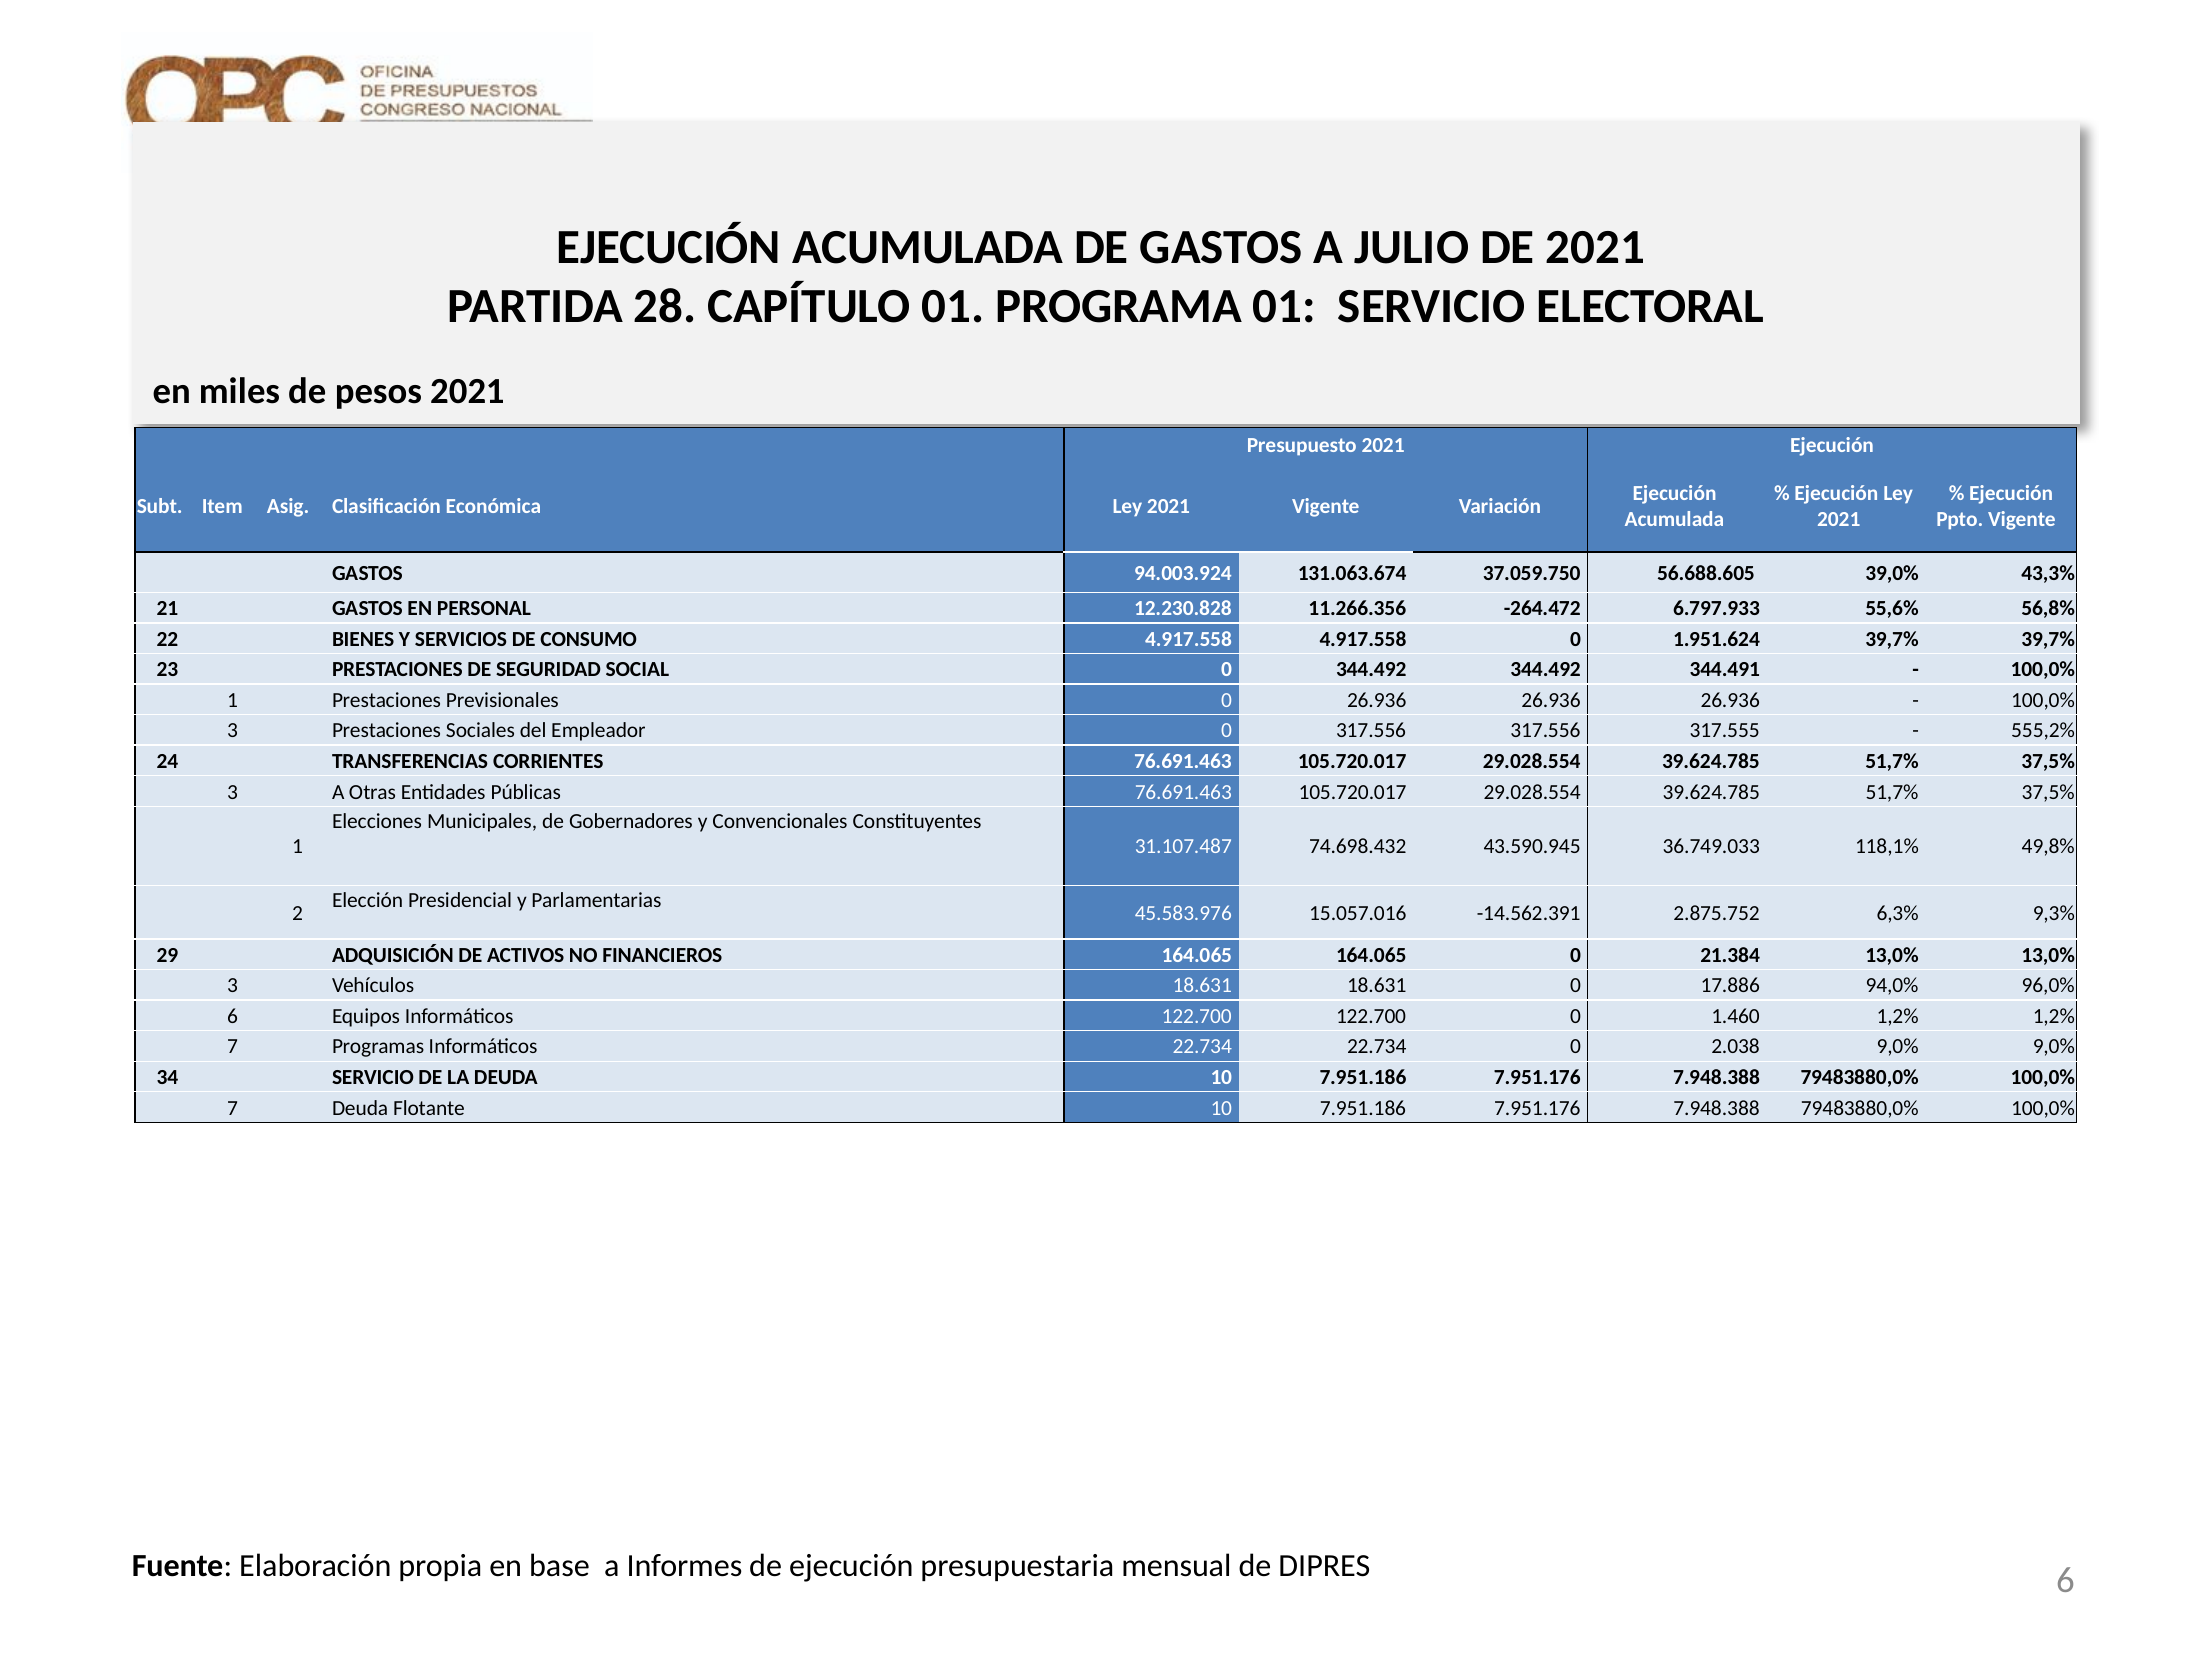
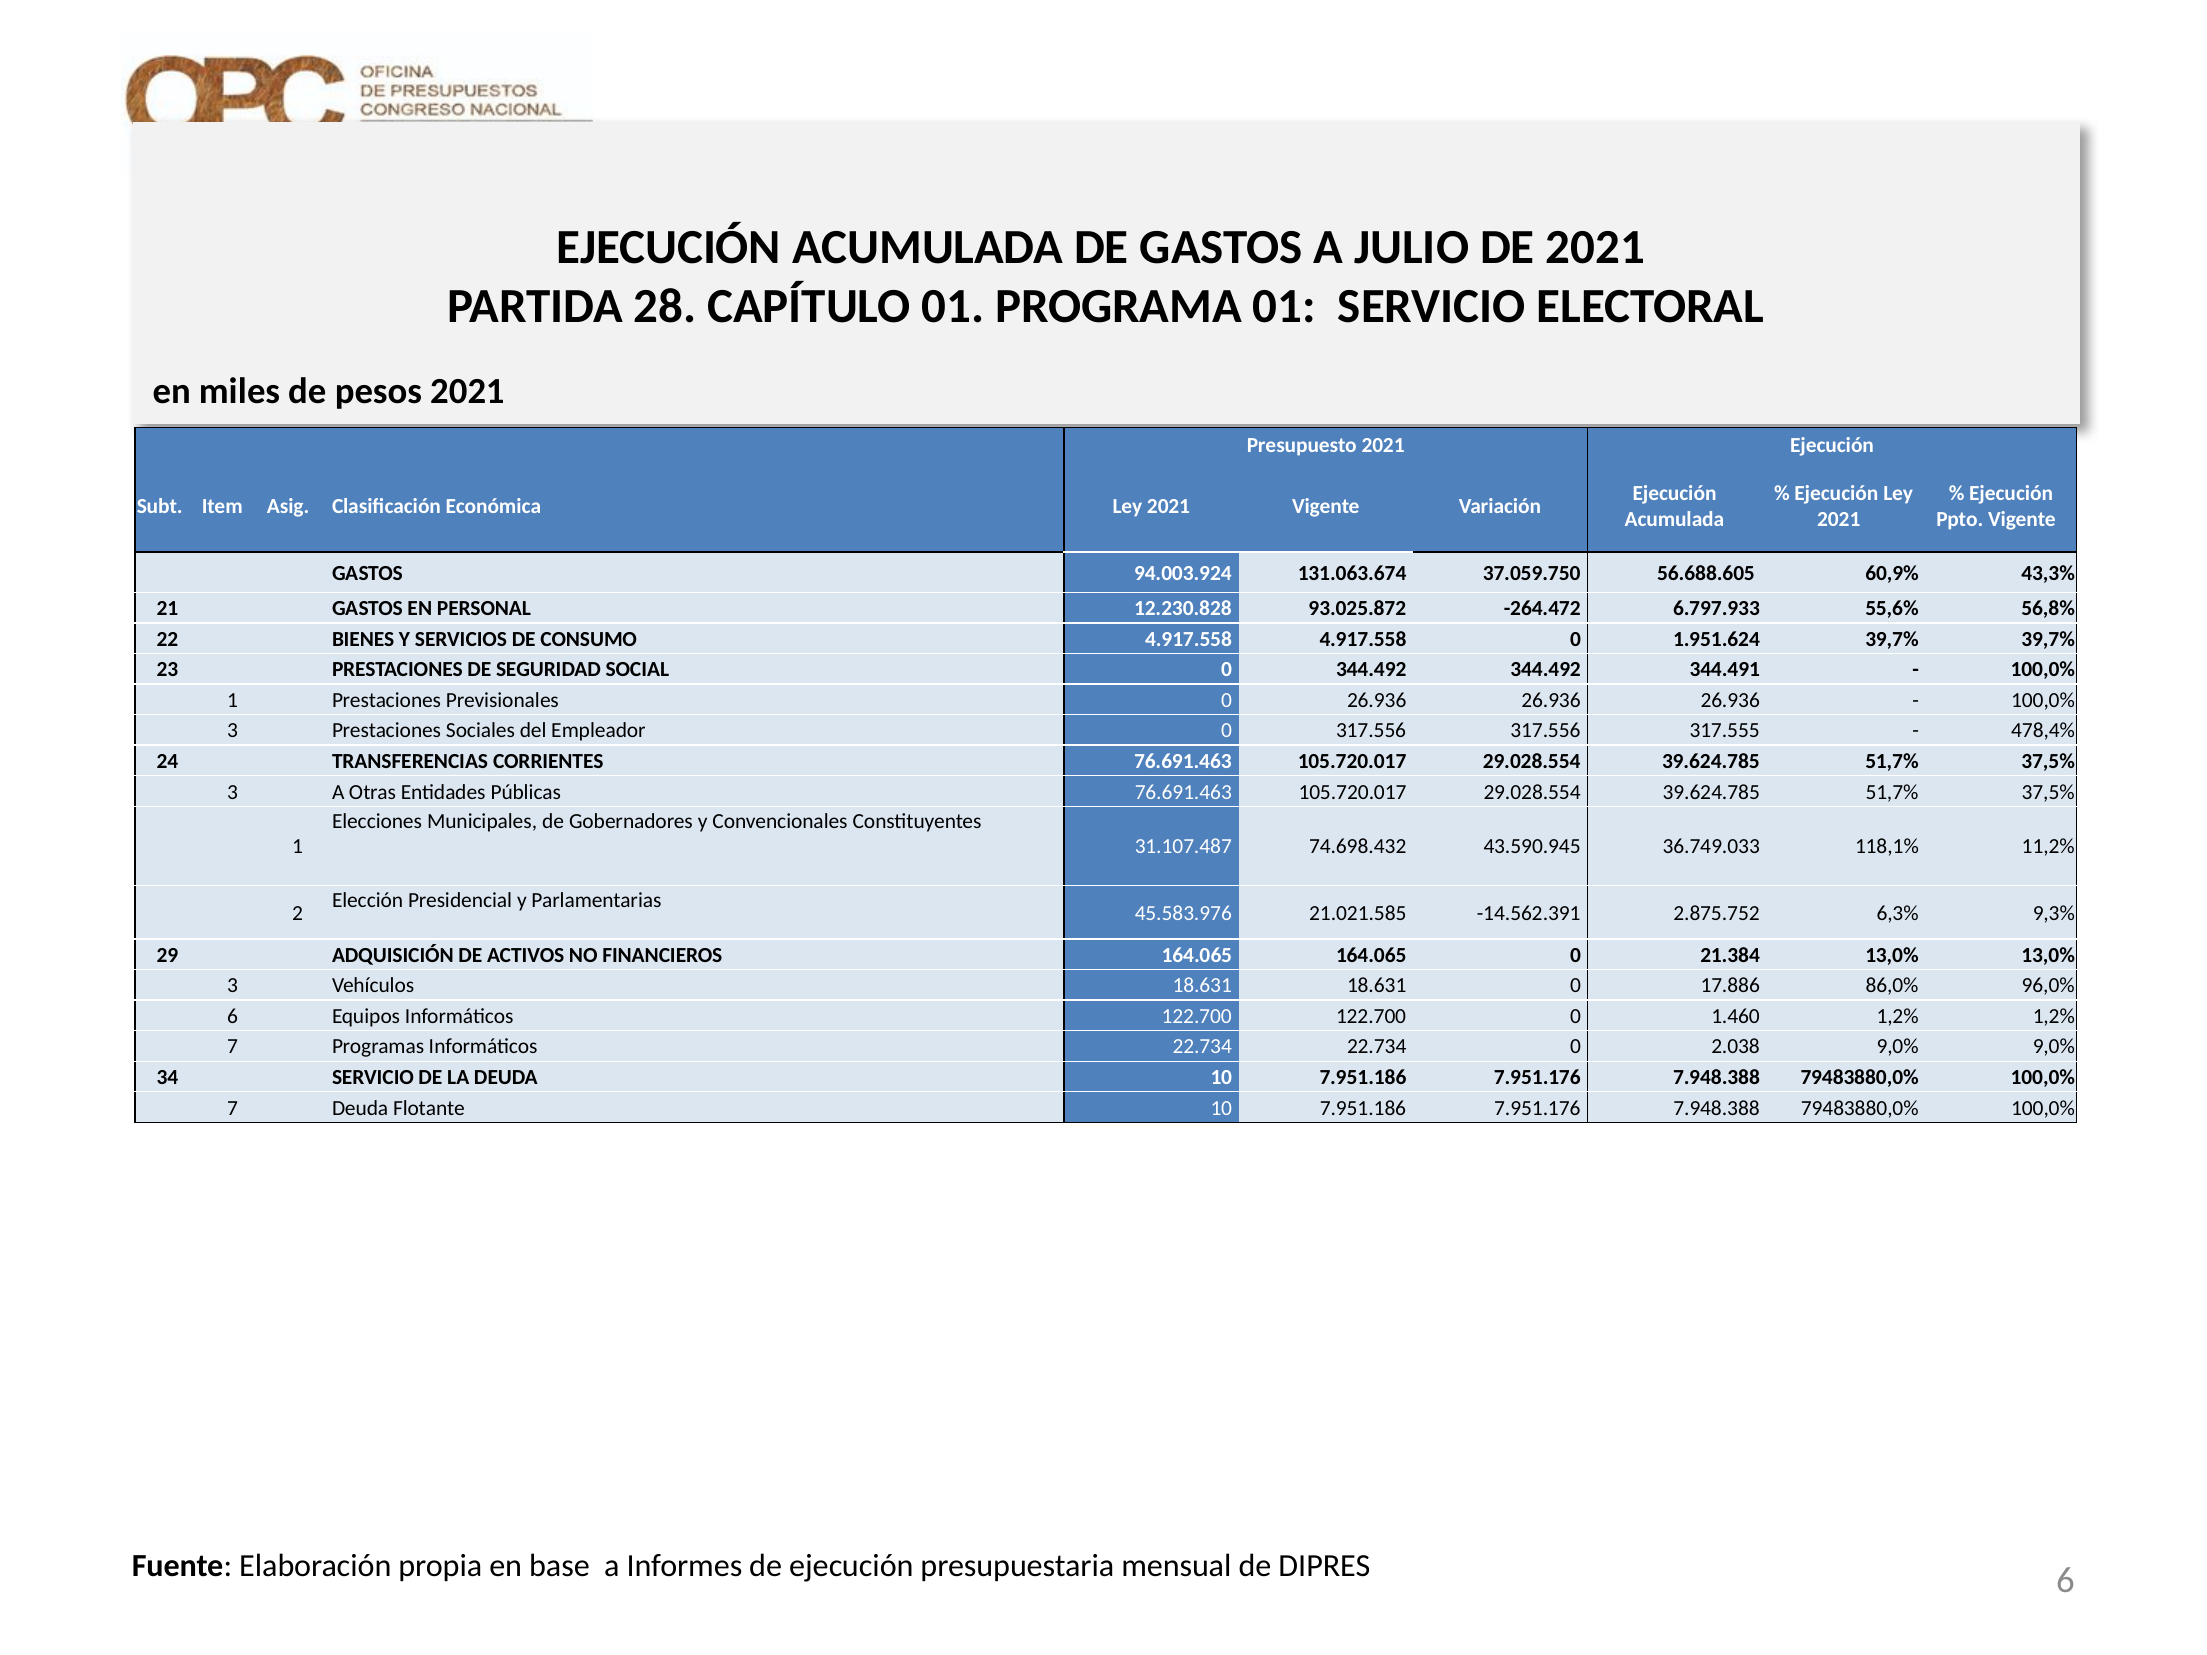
39,0%: 39,0% -> 60,9% (1892, 573)
11.266.356: 11.266.356 -> 93.025.872 (1357, 609)
555,2%: 555,2% -> 478,4% (2043, 731)
49,8%: 49,8% -> 11,2% (2048, 847)
15.057.016: 15.057.016 -> 21.021.585 (1358, 913)
94,0%: 94,0% -> 86,0% (1892, 986)
